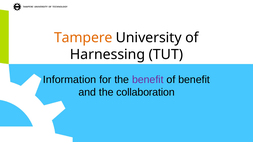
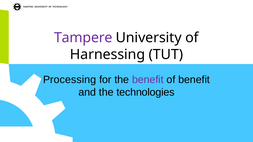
Tampere colour: orange -> purple (83, 38)
Information: Information -> Processing (70, 80)
collaboration: collaboration -> technologies (146, 92)
